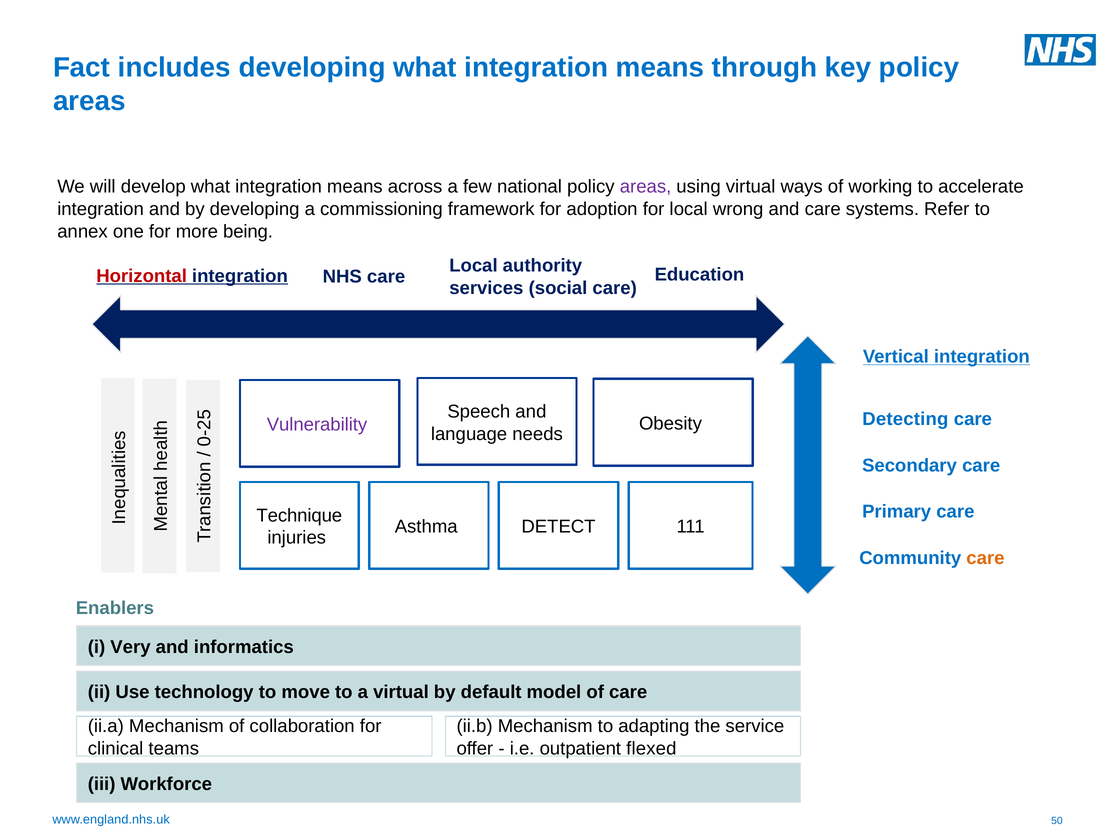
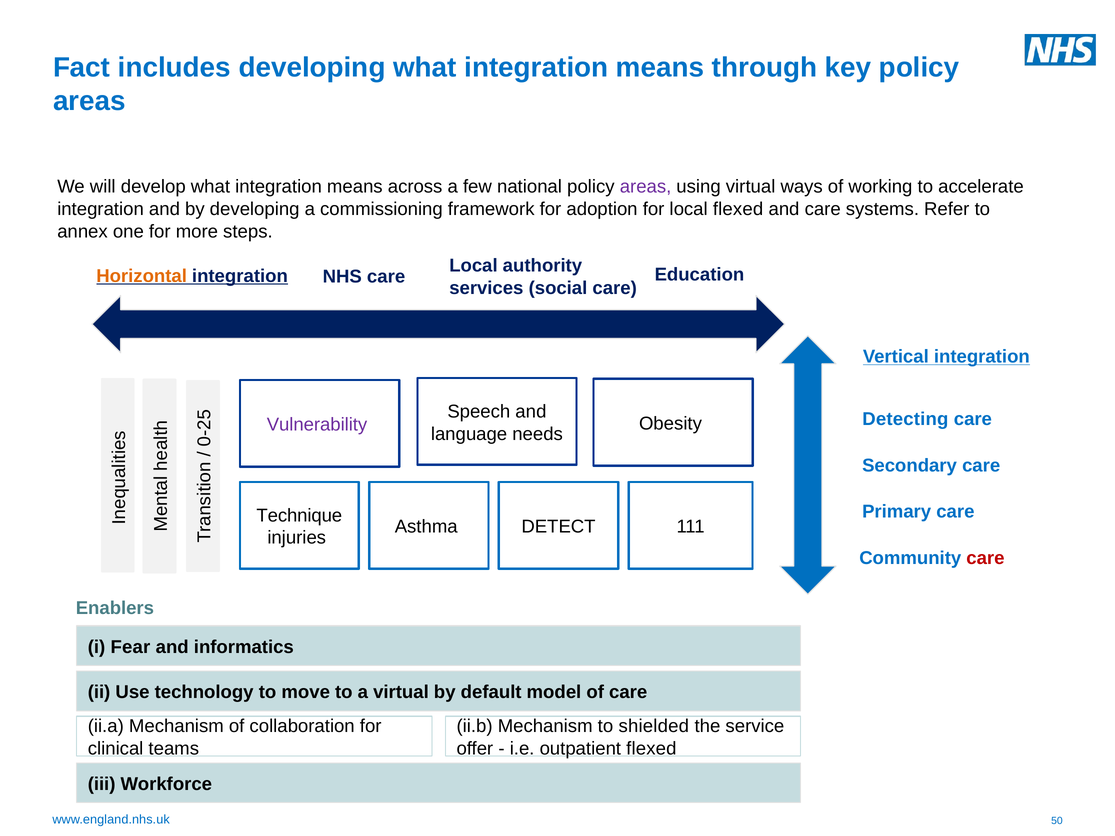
local wrong: wrong -> flexed (738, 209)
being: being -> steps (248, 231)
Horizontal colour: red -> orange (142, 276)
care colour: orange -> red (985, 558)
Very: Very -> Fear (130, 647)
adapting: adapting -> shielded (654, 726)
